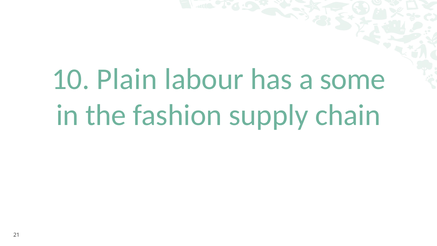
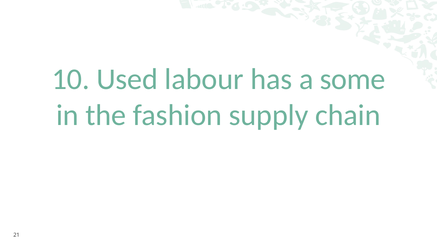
Plain: Plain -> Used (127, 79)
